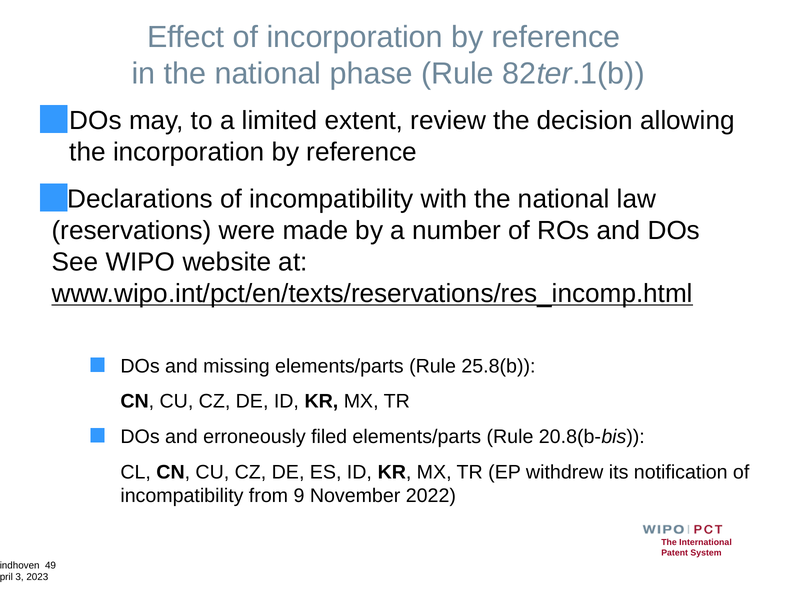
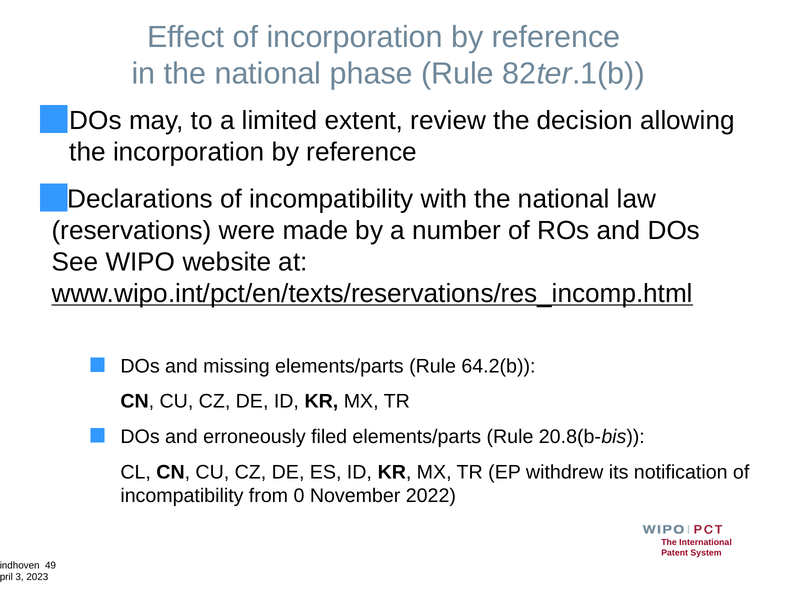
25.8(b: 25.8(b -> 64.2(b (498, 366)
9: 9 -> 0 (299, 495)
